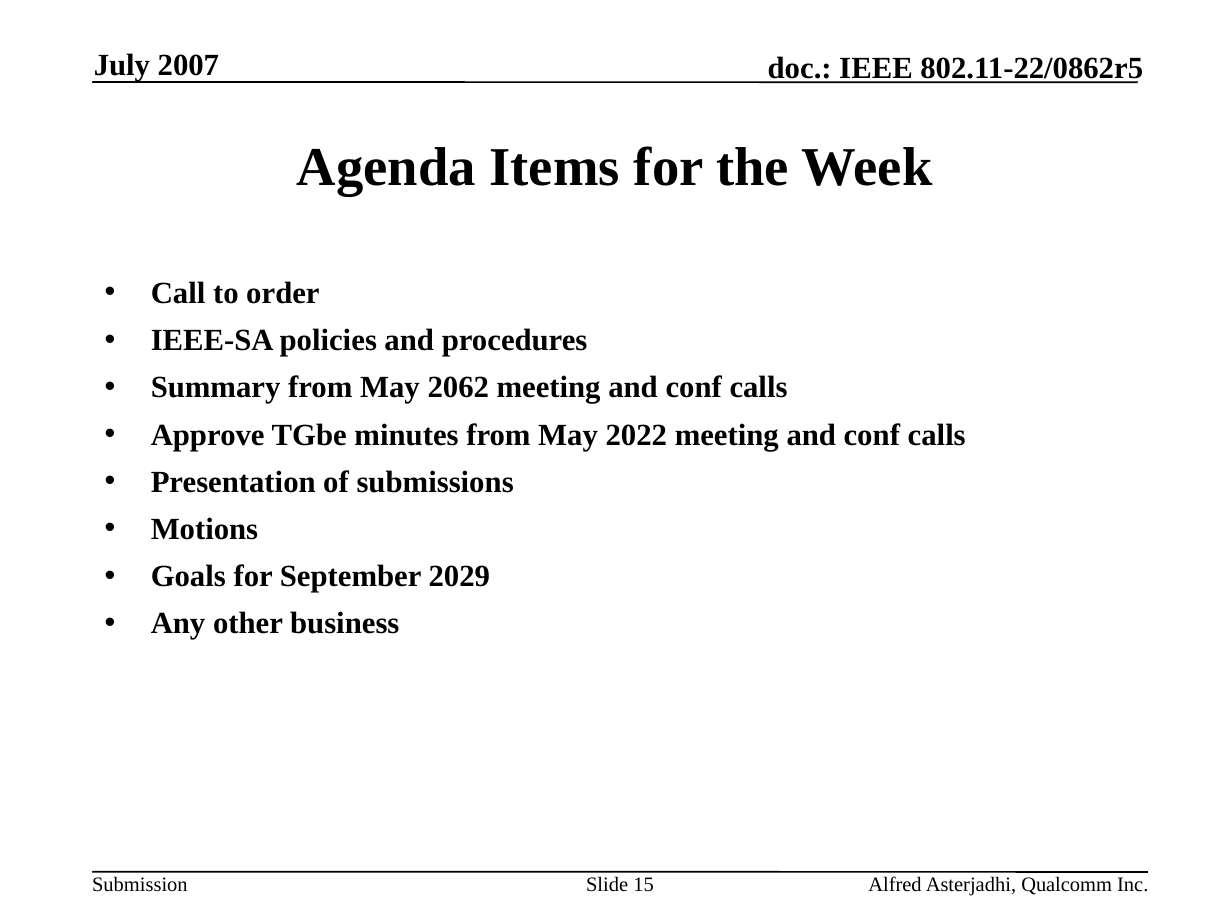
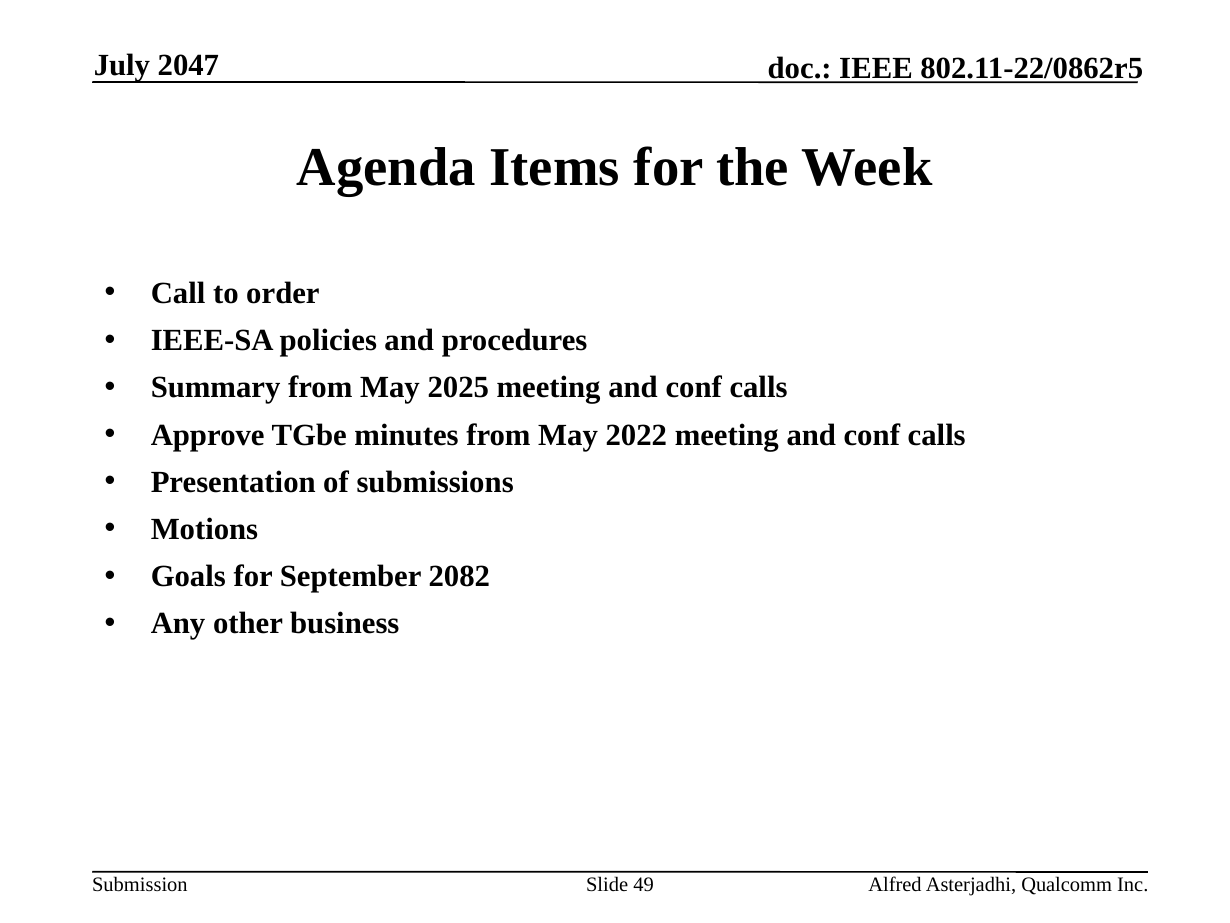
2007: 2007 -> 2047 (188, 65)
2062: 2062 -> 2025 (458, 388)
2029: 2029 -> 2082 (459, 576)
15: 15 -> 49 (644, 885)
